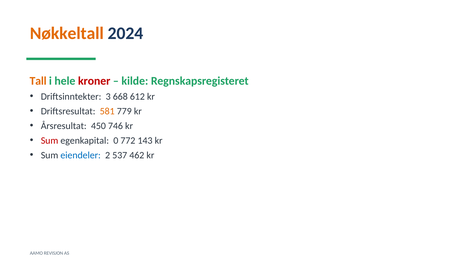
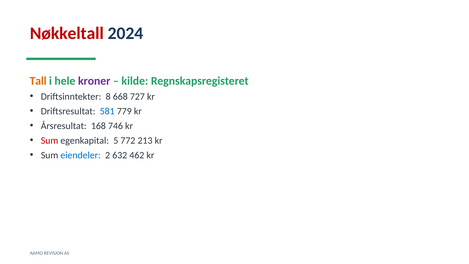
Nøkkeltall colour: orange -> red (67, 33)
kroner colour: red -> purple (94, 81)
3: 3 -> 8 (108, 96)
612: 612 -> 727 (137, 96)
581 colour: orange -> blue (107, 111)
450: 450 -> 168 (98, 126)
0: 0 -> 5 (116, 140)
143: 143 -> 213 (145, 140)
537: 537 -> 632 (120, 155)
